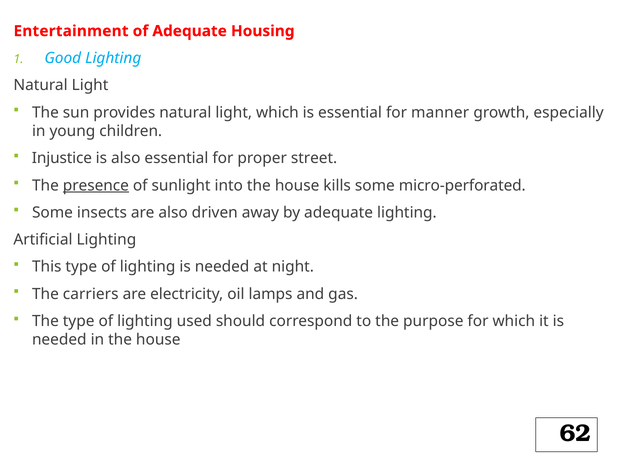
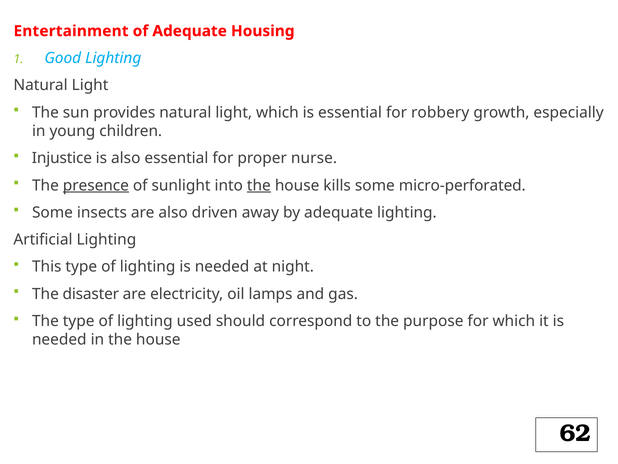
manner: manner -> robbery (440, 112)
street: street -> nurse (314, 158)
the underline: none -> present (259, 185)
carriers: carriers -> disaster (91, 294)
